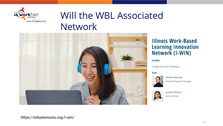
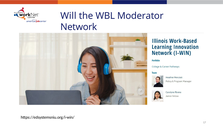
Associated: Associated -> Moderator (140, 16)
